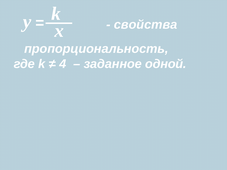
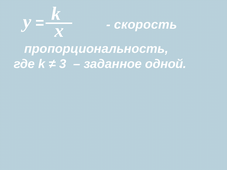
свойства: свойства -> скорость (146, 25)
4: 4 -> 3 (63, 64)
